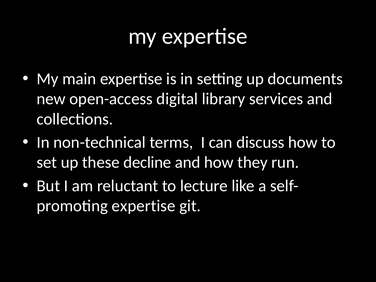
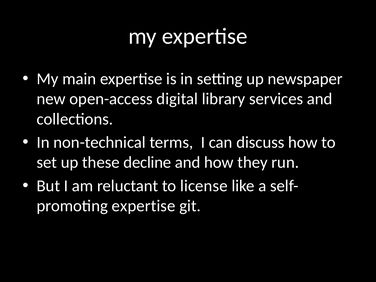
documents: documents -> newspaper (305, 79)
lecture: lecture -> license (204, 186)
